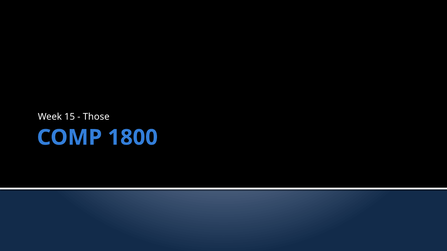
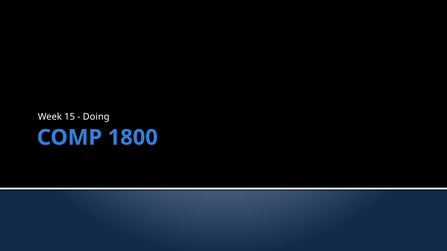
Those: Those -> Doing (96, 117)
